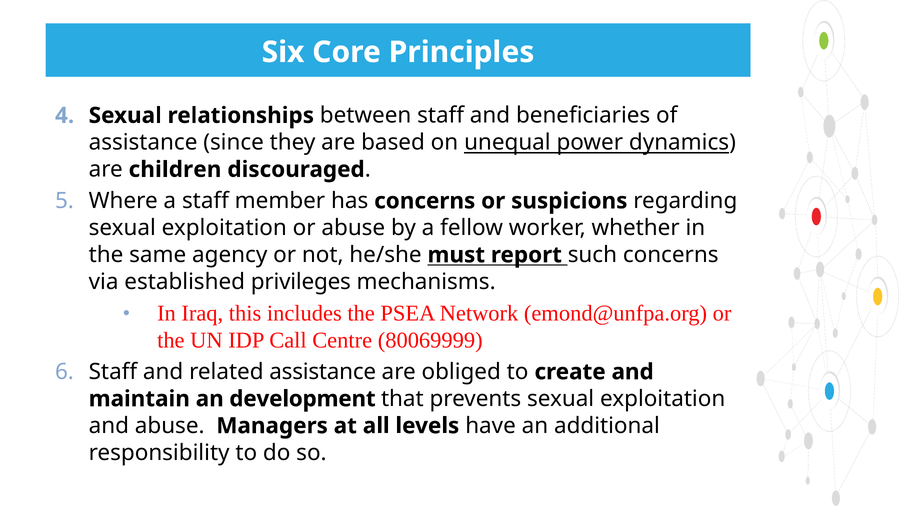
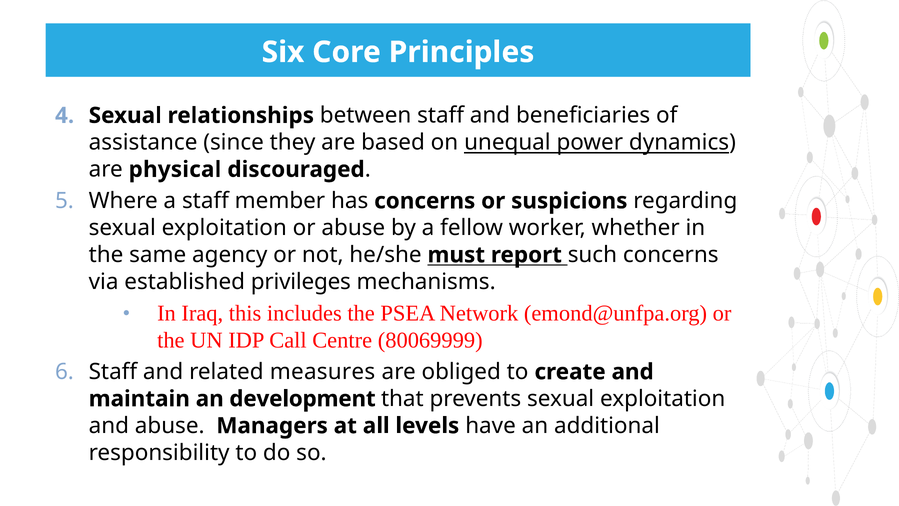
children: children -> physical (175, 169)
related assistance: assistance -> measures (323, 372)
